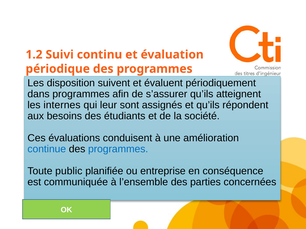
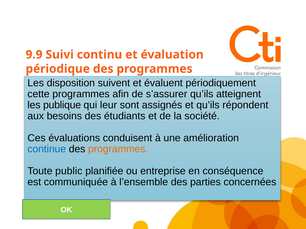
1.2: 1.2 -> 9.9 (34, 55)
dans: dans -> cette (39, 94)
internes: internes -> publique (62, 105)
programmes colour: blue -> orange (118, 149)
